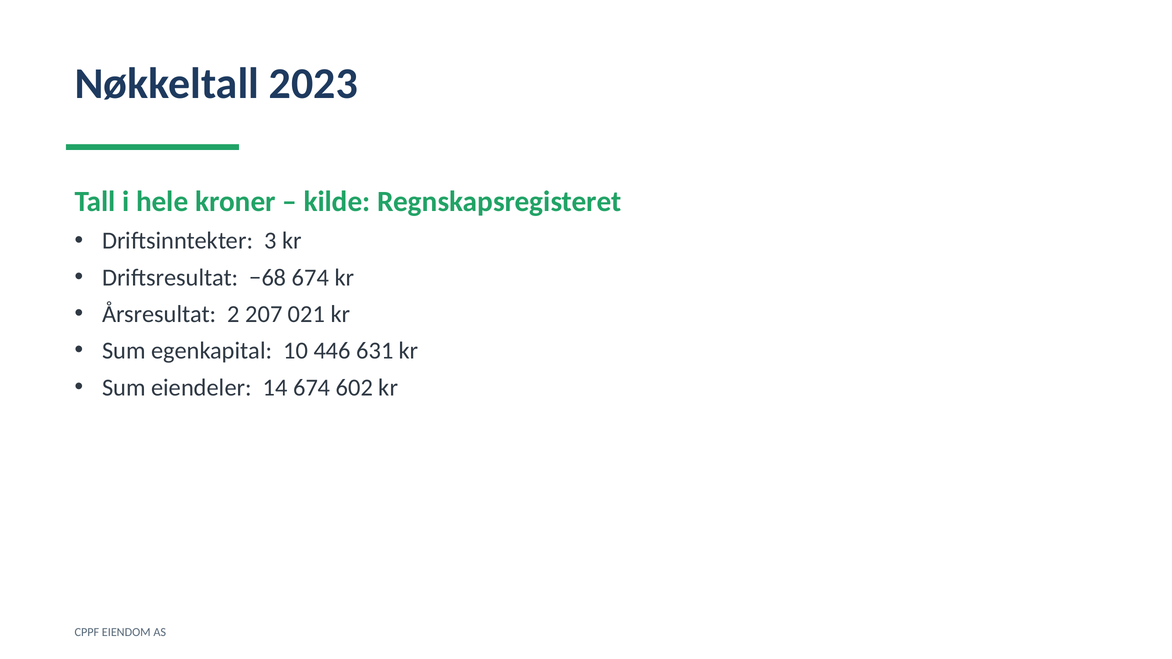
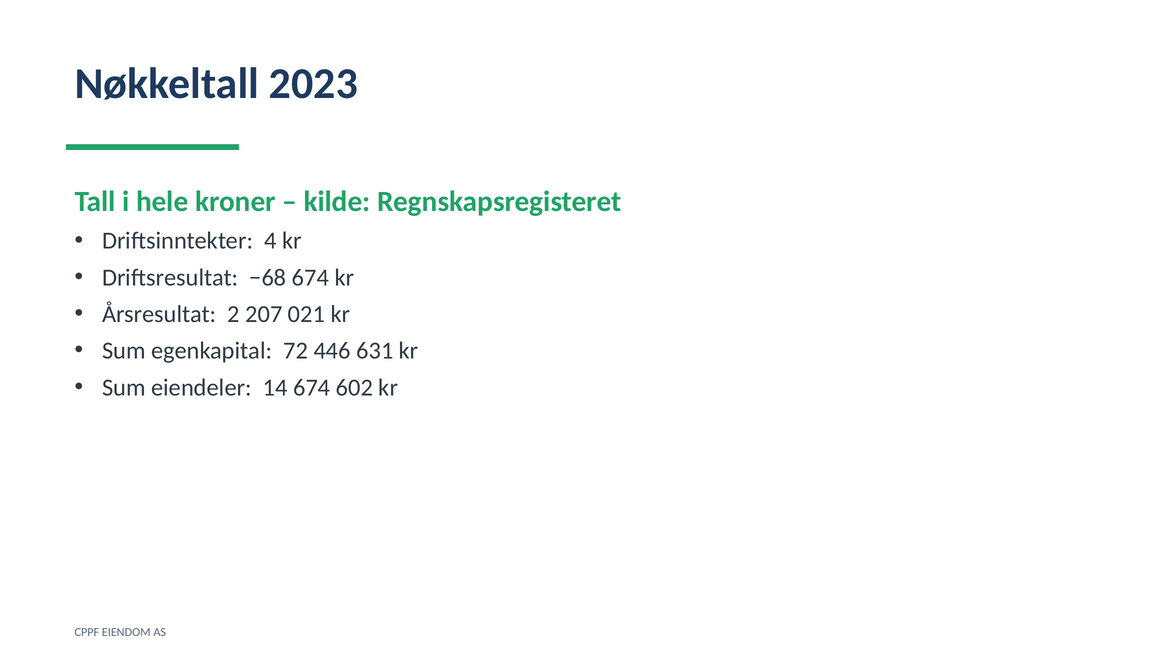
3: 3 -> 4 (270, 241)
10: 10 -> 72 (296, 351)
